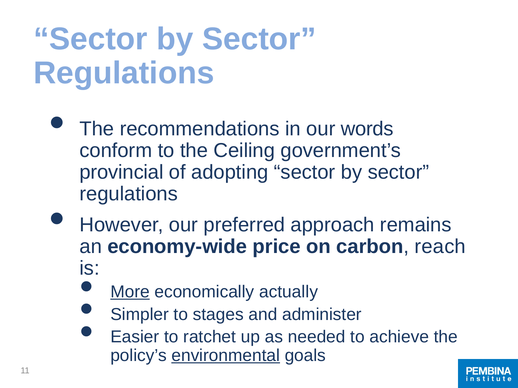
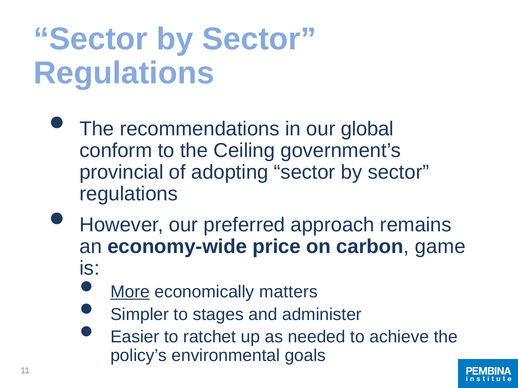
words: words -> global (367, 129)
reach: reach -> game (440, 247)
actually: actually -> matters (289, 292)
environmental underline: present -> none (226, 356)
